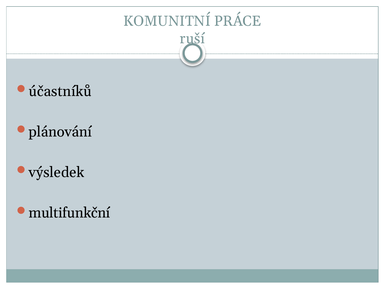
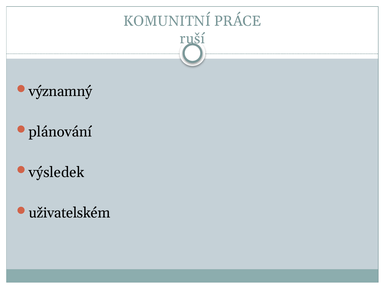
účastníků: účastníků -> významný (60, 91)
multifunkční: multifunkční -> uživatelském (69, 213)
